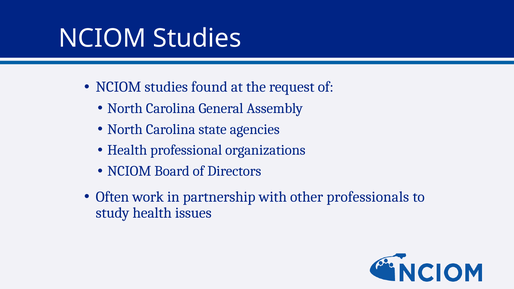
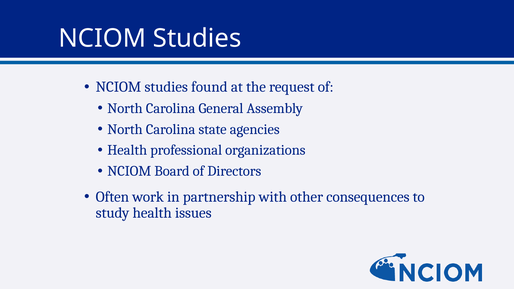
professionals: professionals -> consequences (368, 197)
